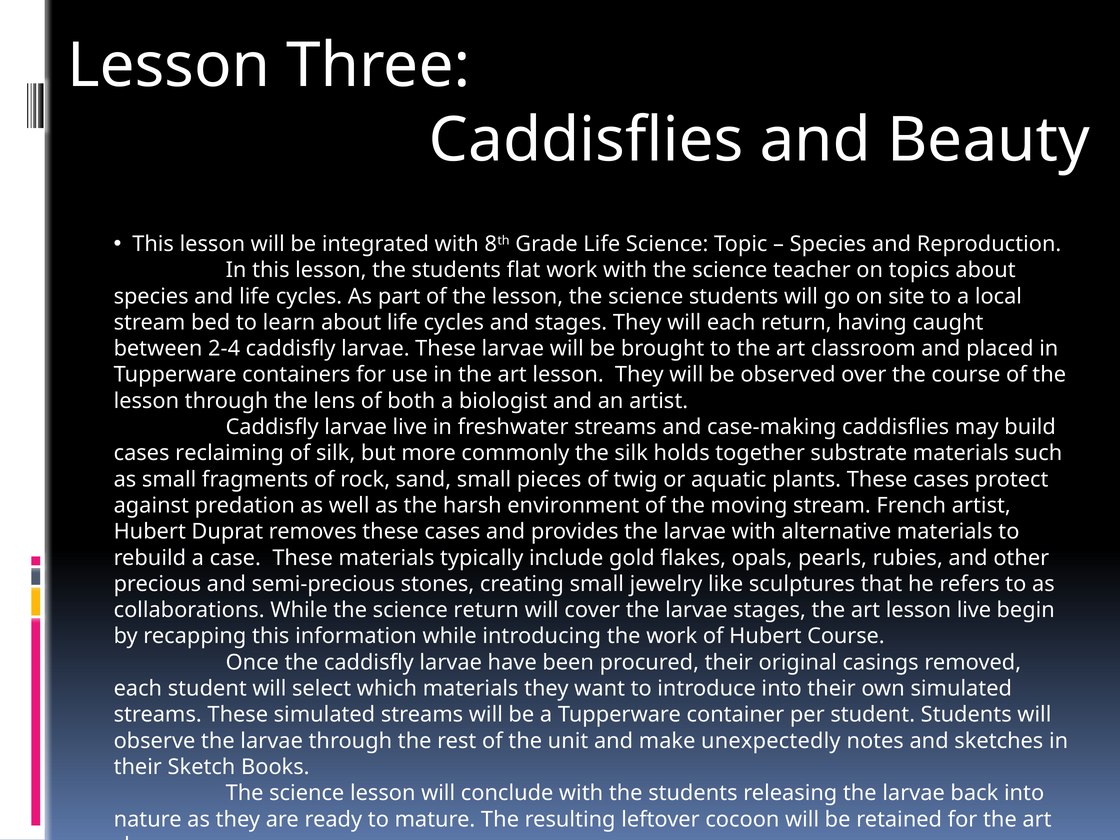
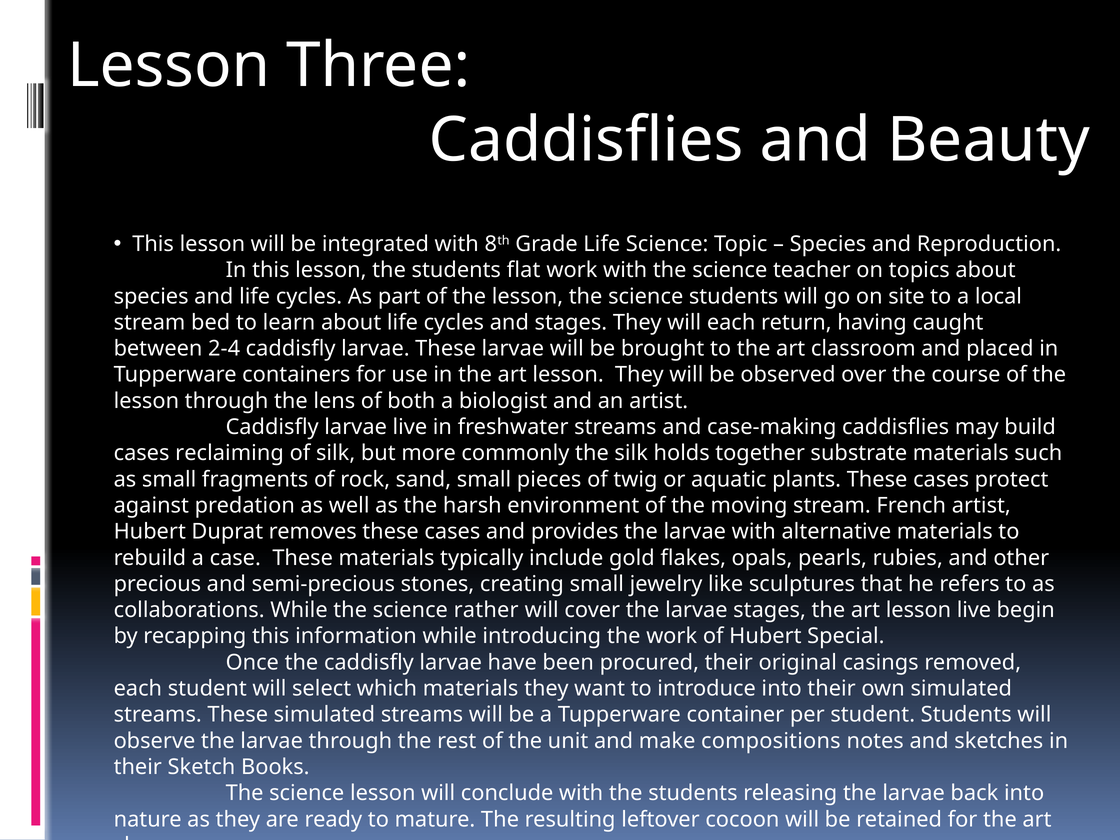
science return: return -> rather (486, 610)
Hubert Course: Course -> Special (846, 636)
unexpectedly: unexpectedly -> compositions (771, 741)
